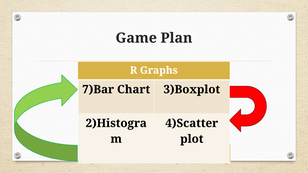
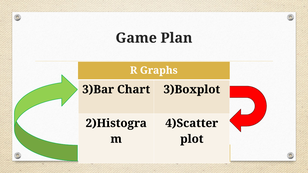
7)Bar: 7)Bar -> 3)Bar (98, 90)
